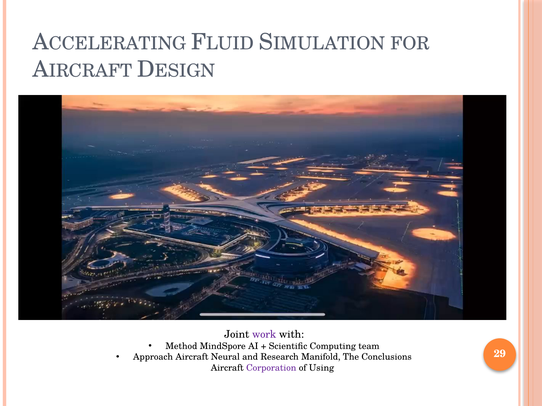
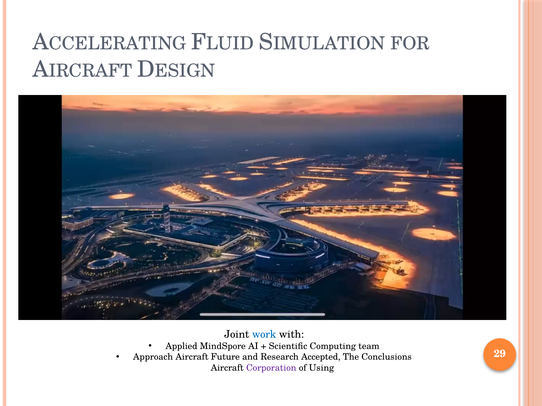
work colour: purple -> blue (264, 335)
Method: Method -> Applied (181, 347)
Neural: Neural -> Future (225, 357)
Manifold: Manifold -> Accepted (321, 357)
